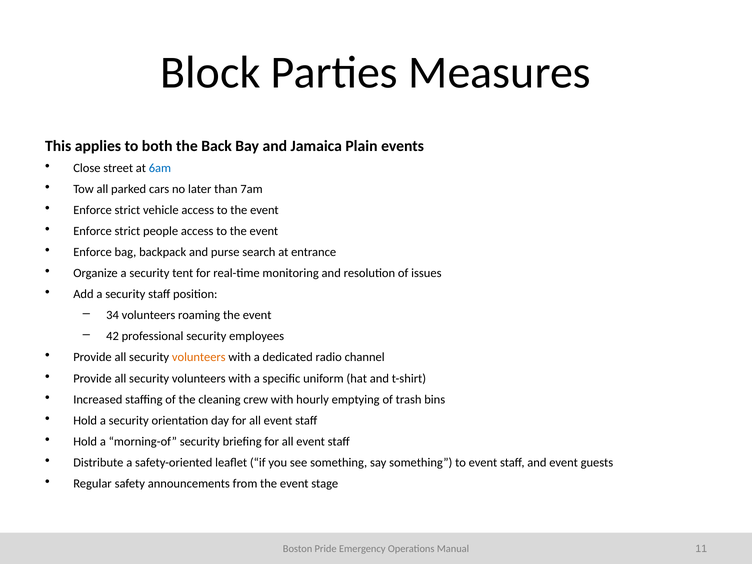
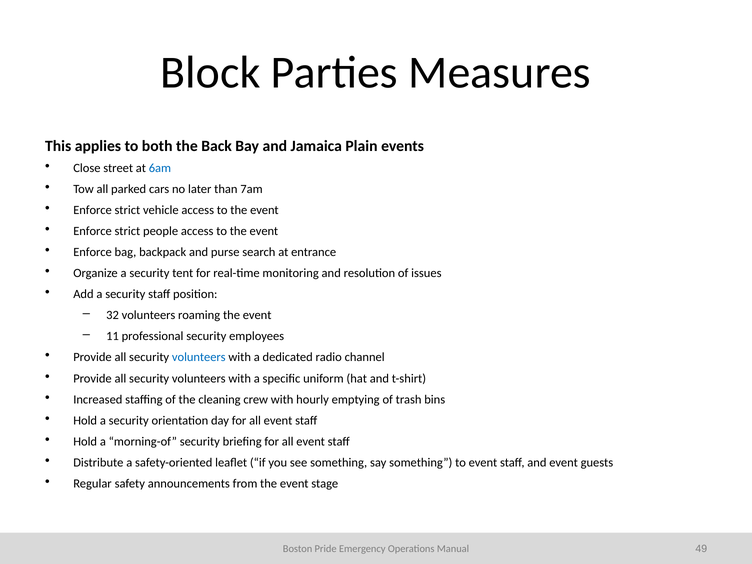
34: 34 -> 32 (113, 315)
42: 42 -> 11 (113, 336)
volunteers colour: orange -> blue (199, 357)
11: 11 -> 49 (701, 549)
